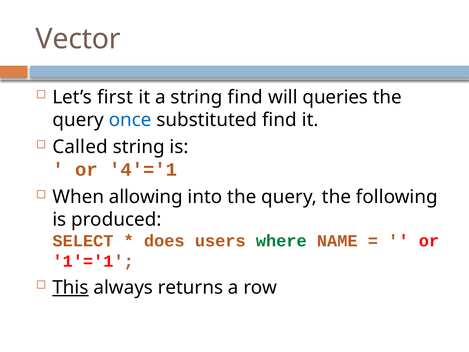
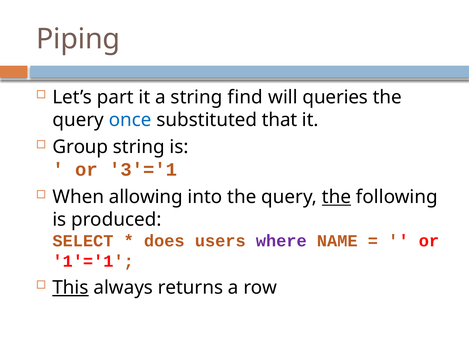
Vector: Vector -> Piping (78, 39)
first: first -> part (115, 97)
substituted find: find -> that (280, 120)
Called: Called -> Group (80, 147)
4'='1: 4'='1 -> 3'='1 (143, 170)
the underline: none -> present (337, 197)
where colour: green -> purple (281, 241)
